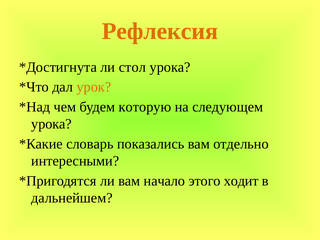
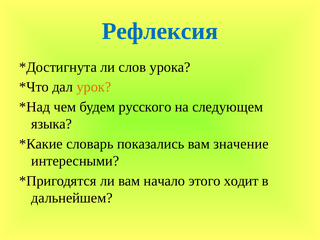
Рефлексия colour: orange -> blue (160, 31)
стол: стол -> слов (132, 67)
которую: которую -> русского (145, 107)
урока: урока -> языка (52, 124)
отдельно: отдельно -> значение (241, 144)
